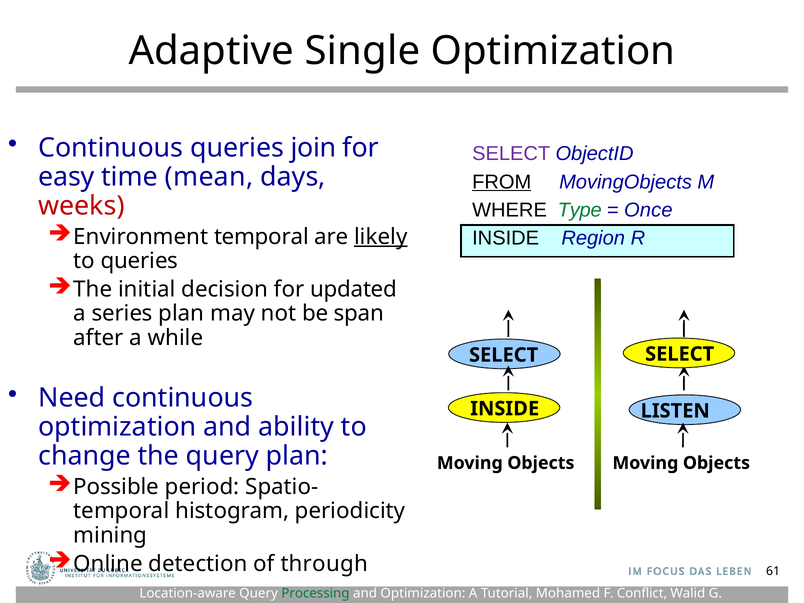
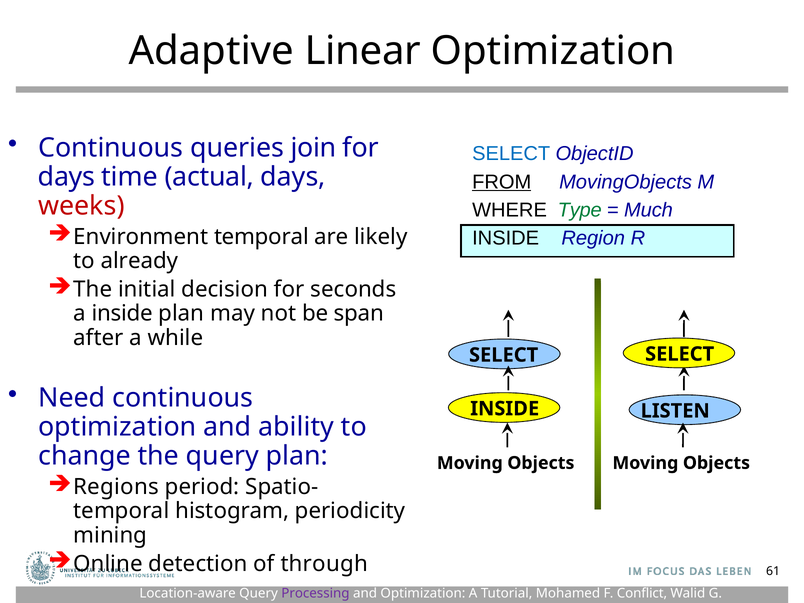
Single: Single -> Linear (363, 51)
SELECT colour: purple -> blue (511, 154)
easy: easy -> days (66, 177)
mean: mean -> actual (209, 177)
Once: Once -> Much (648, 210)
likely underline: present -> none (381, 237)
to queries: queries -> already (139, 261)
updated: updated -> seconds (353, 289)
a series: series -> inside (122, 314)
Possible: Possible -> Regions (116, 487)
Processing colour: green -> purple (315, 593)
